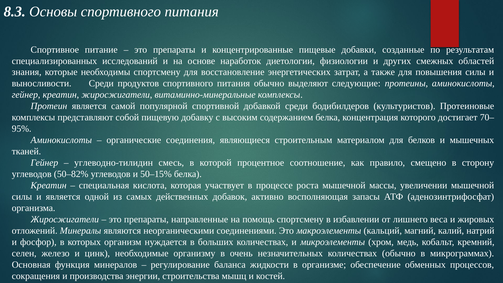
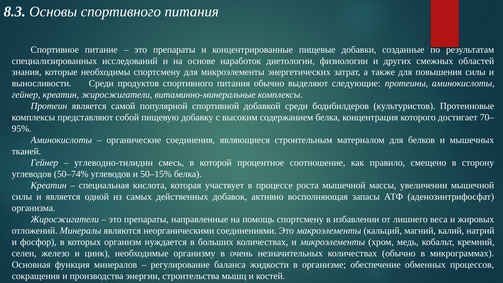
для восстановление: восстановление -> микроэлементы (233, 72)
50–82%: 50–82% -> 50–74% (71, 174)
